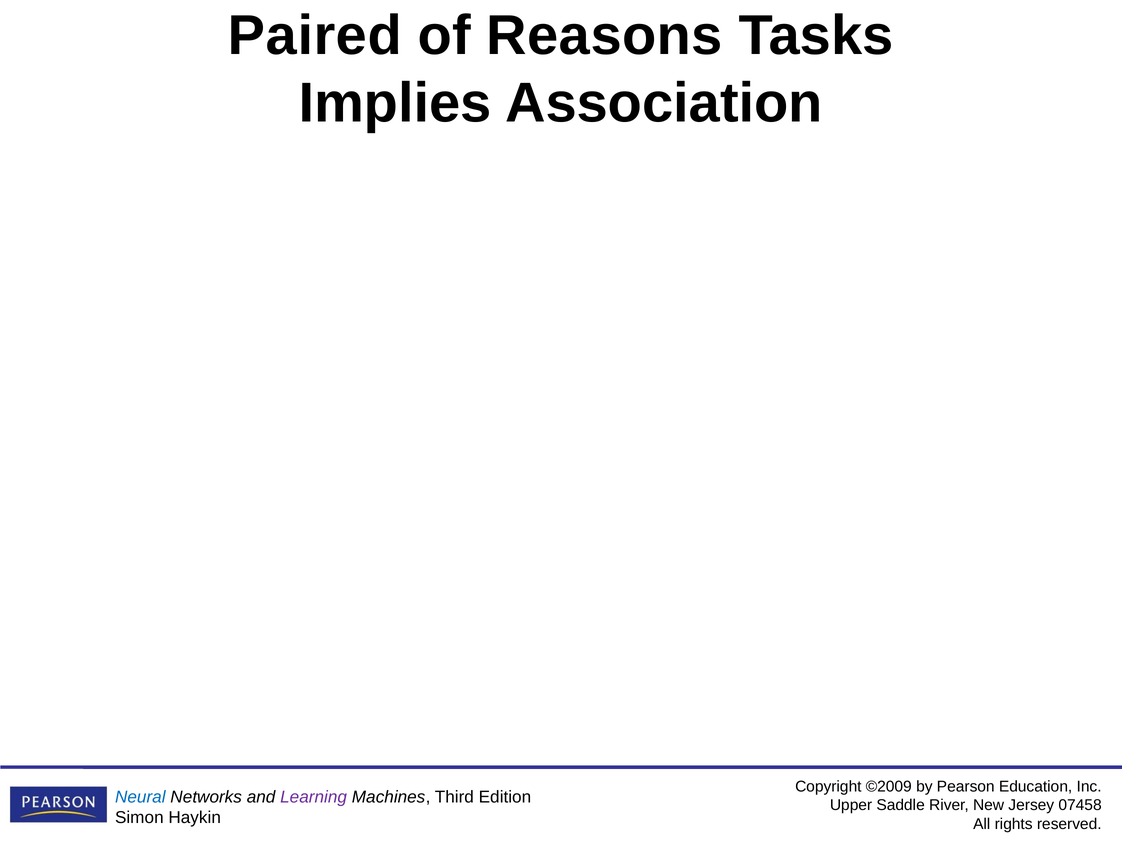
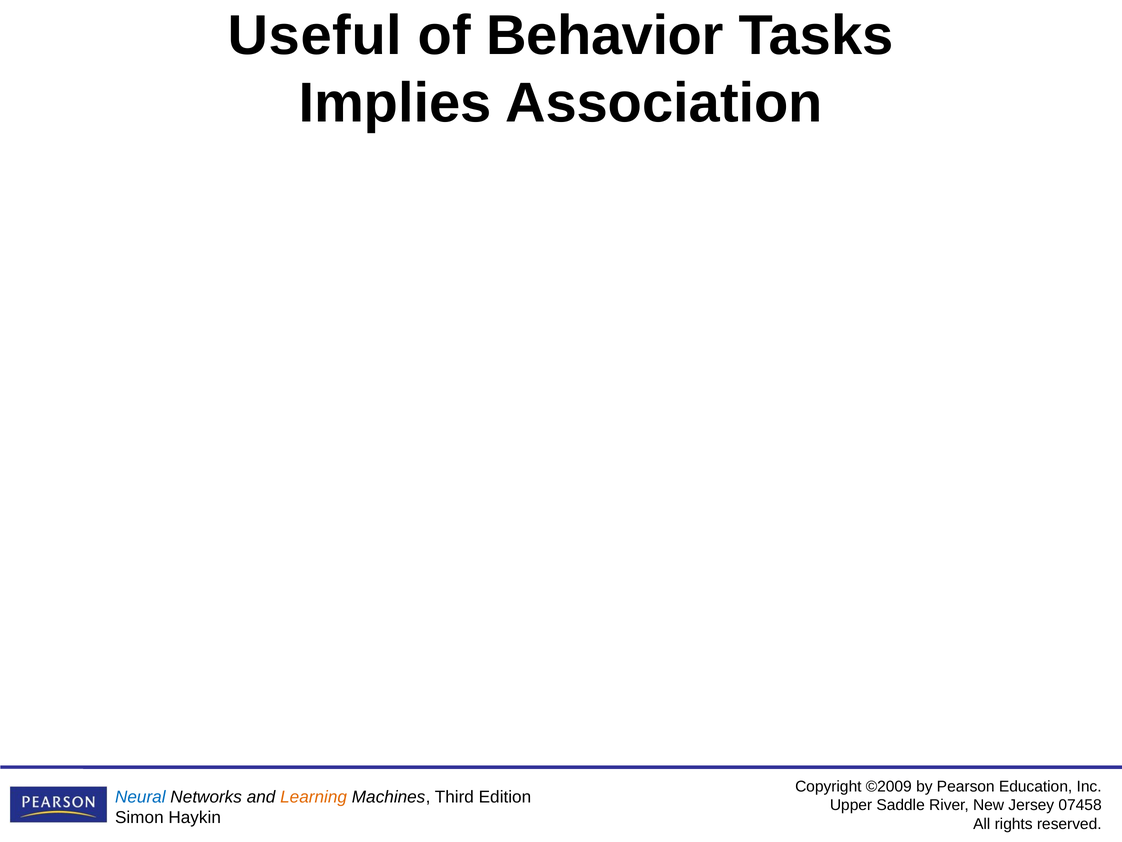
Paired: Paired -> Useful (315, 36)
Reasons: Reasons -> Behavior (605, 36)
Learning colour: purple -> orange (314, 797)
